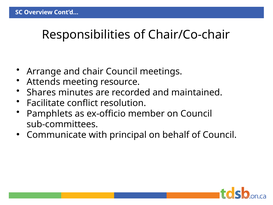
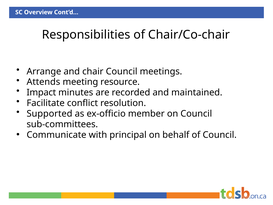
Shares: Shares -> Impact (41, 92)
Pamphlets: Pamphlets -> Supported (49, 114)
